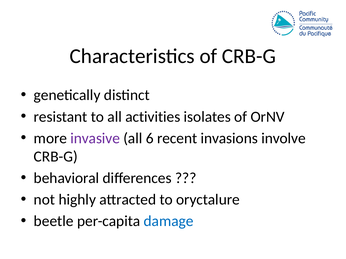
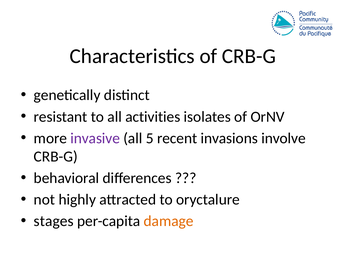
6: 6 -> 5 (150, 138)
beetle: beetle -> stages (54, 222)
damage colour: blue -> orange (169, 222)
